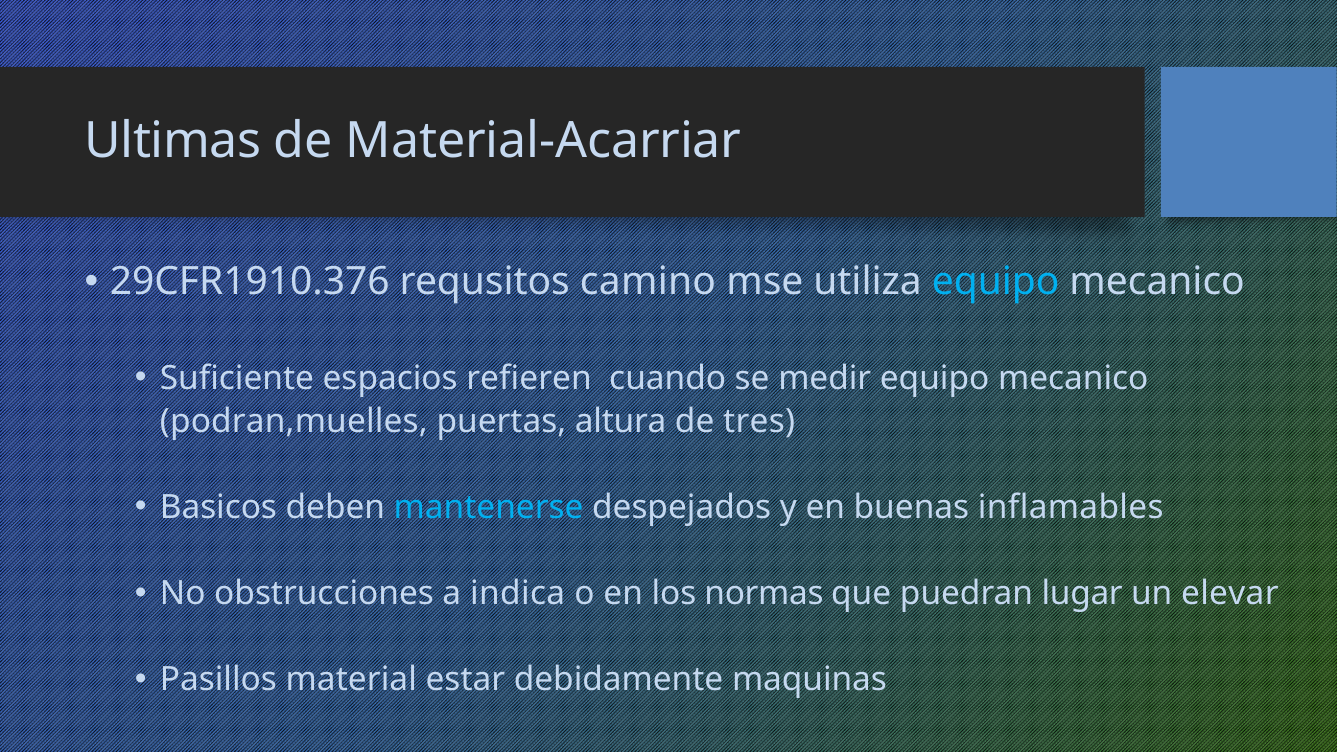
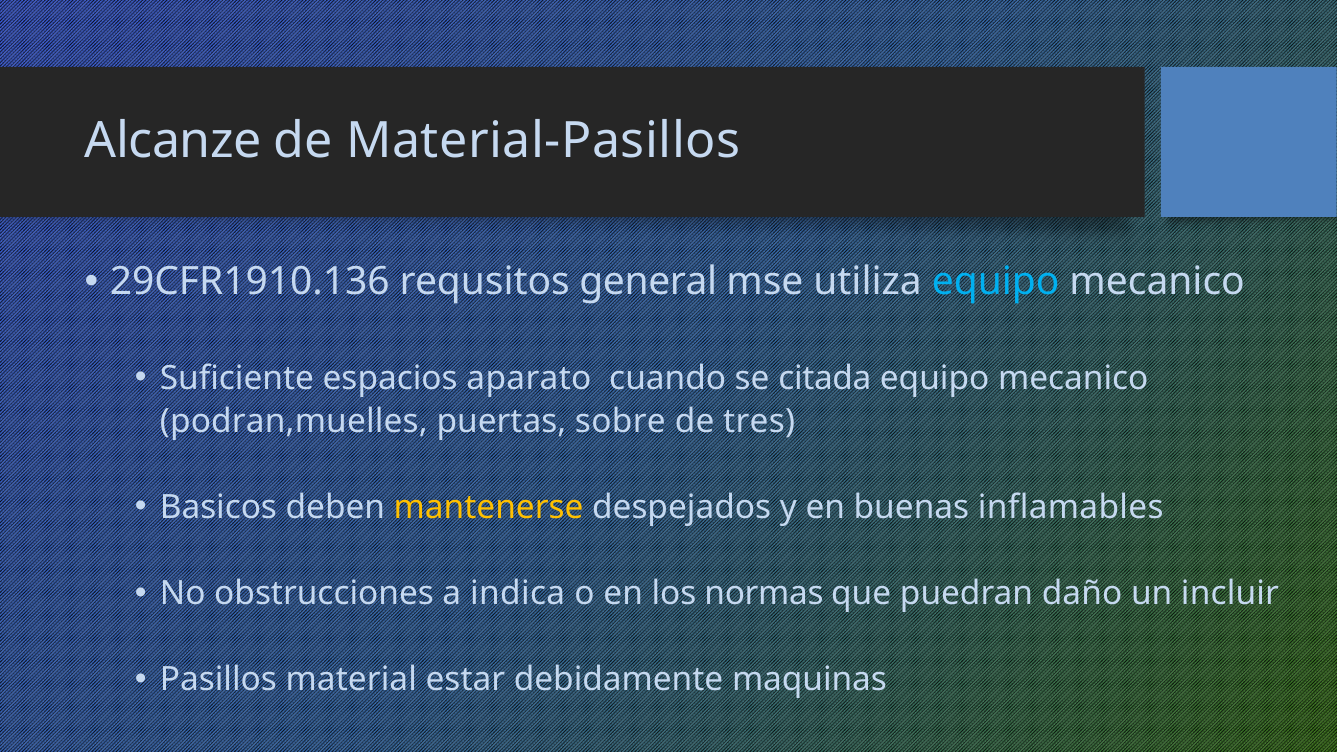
Ultimas: Ultimas -> Alcanze (173, 141)
Material-Acarriar: Material-Acarriar -> Material-Pasillos (543, 141)
29CFR1910.376: 29CFR1910.376 -> 29CFR1910.136 (250, 282)
camino: camino -> general (648, 282)
refieren: refieren -> aparato (529, 378)
medir: medir -> citada (825, 378)
altura: altura -> sobre (620, 421)
mantenerse colour: light blue -> yellow (489, 507)
lugar: lugar -> daño (1082, 593)
elevar: elevar -> incluir (1230, 593)
